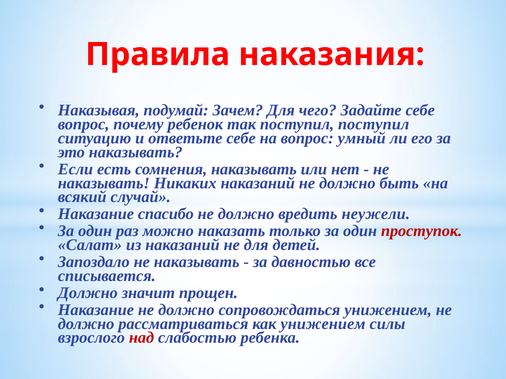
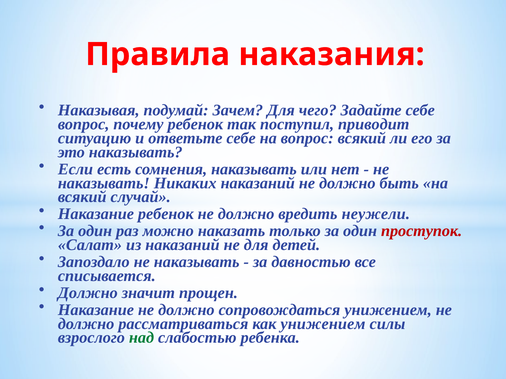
поступил поступил: поступил -> приводит (374, 124)
вопрос умный: умный -> всякий (362, 138)
Наказание спасибо: спасибо -> ребенок (166, 214)
над colour: red -> green (142, 338)
